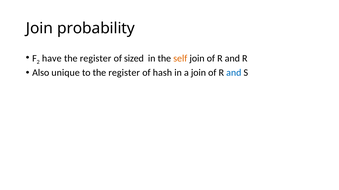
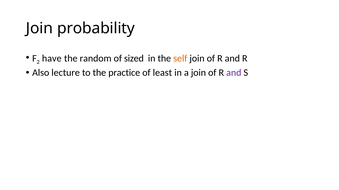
register: register -> random (96, 58)
unique: unique -> lecture (66, 73)
to the register: register -> practice (124, 73)
hash: hash -> least (162, 73)
and colour: blue -> purple (234, 73)
